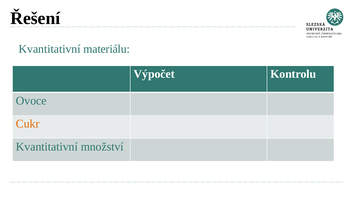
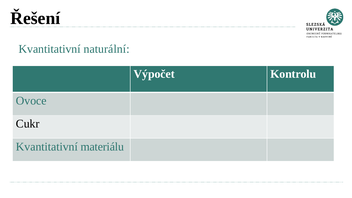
materiálu: materiálu -> naturální (107, 49)
Cukr colour: orange -> black (28, 124)
množství: množství -> materiálu (102, 147)
